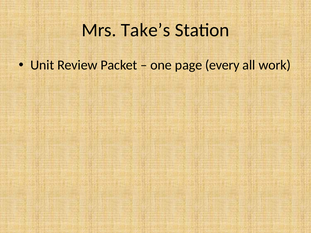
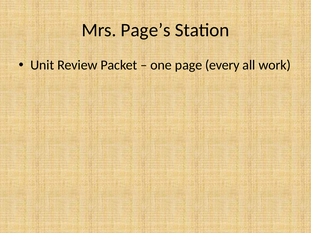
Take’s: Take’s -> Page’s (146, 30)
